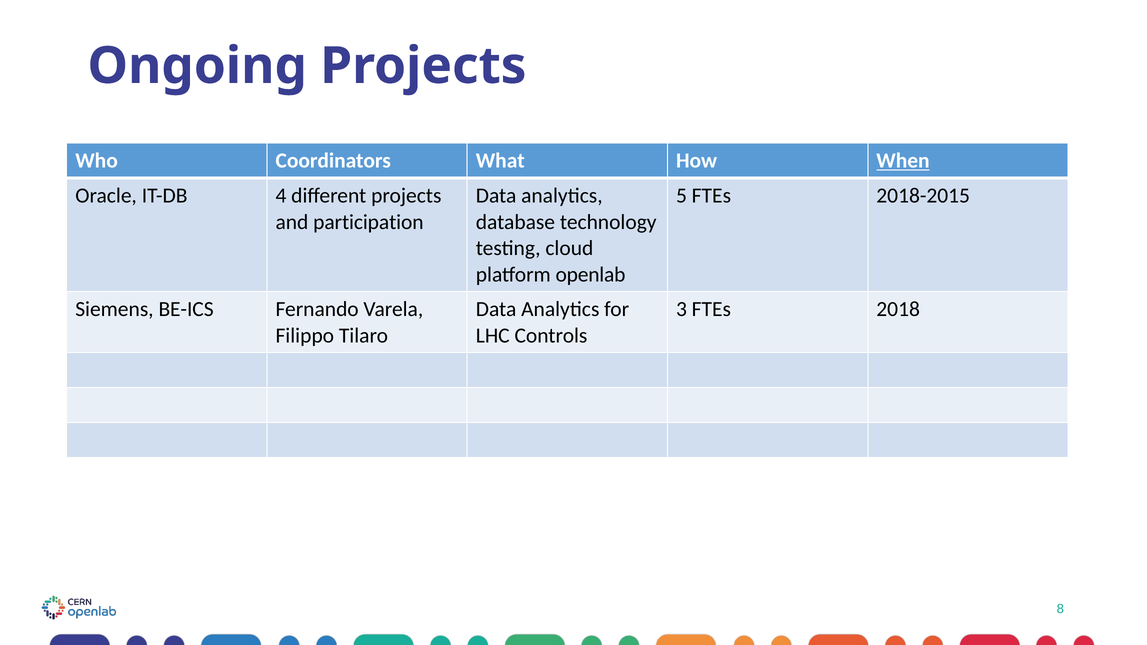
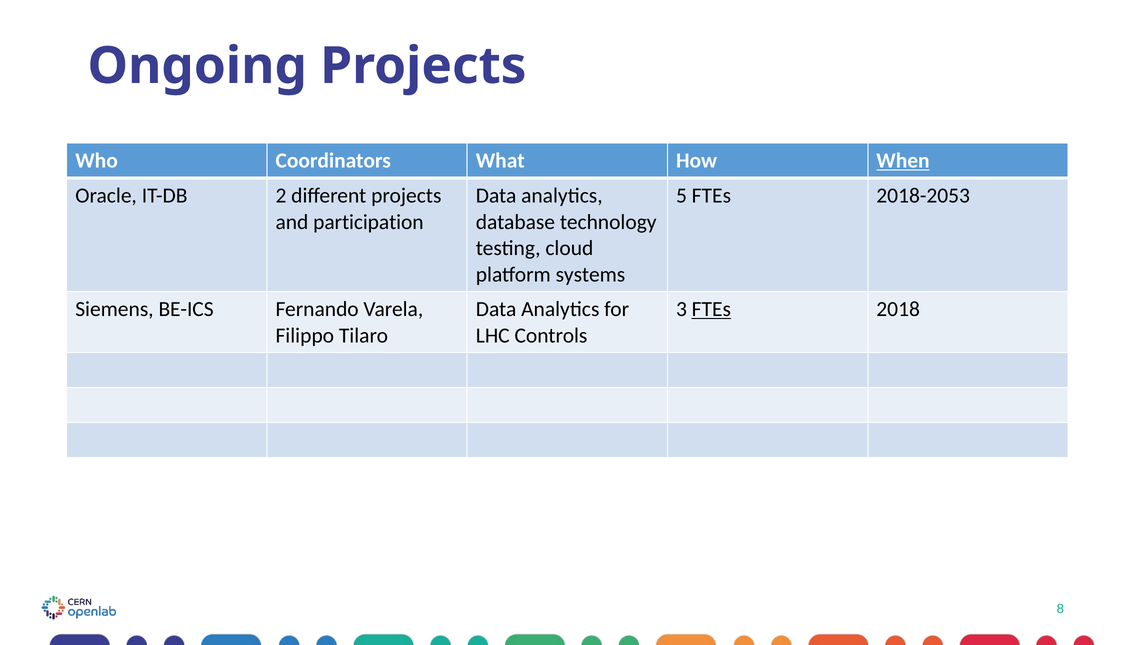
4: 4 -> 2 (281, 196)
2018-2015: 2018-2015 -> 2018-2053 (923, 196)
openlab: openlab -> systems (590, 275)
FTEs underline: none -> present (711, 309)
